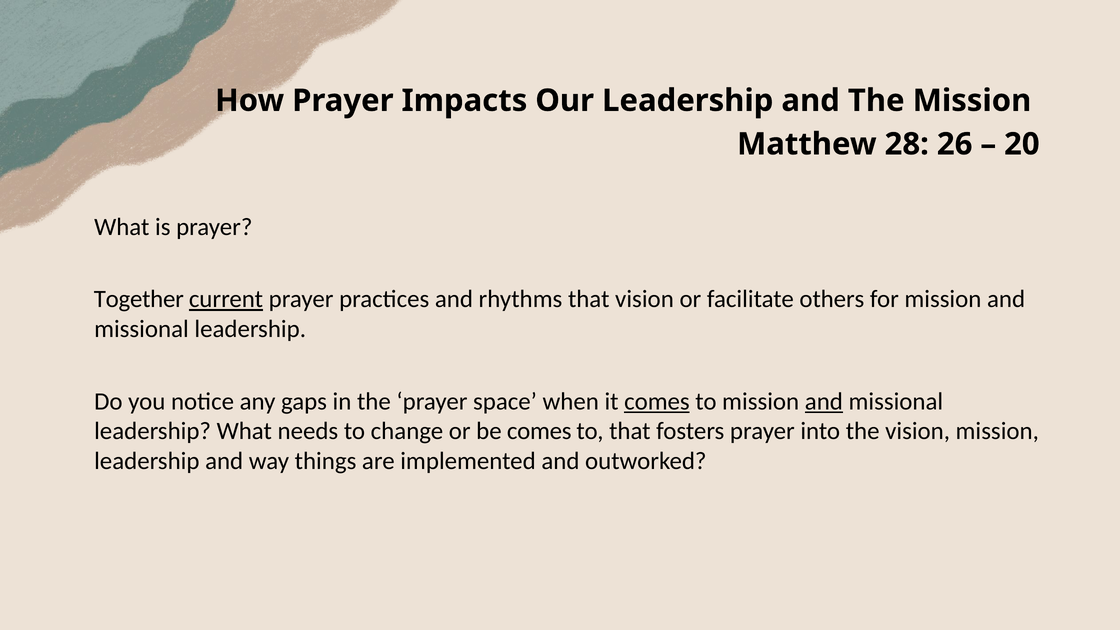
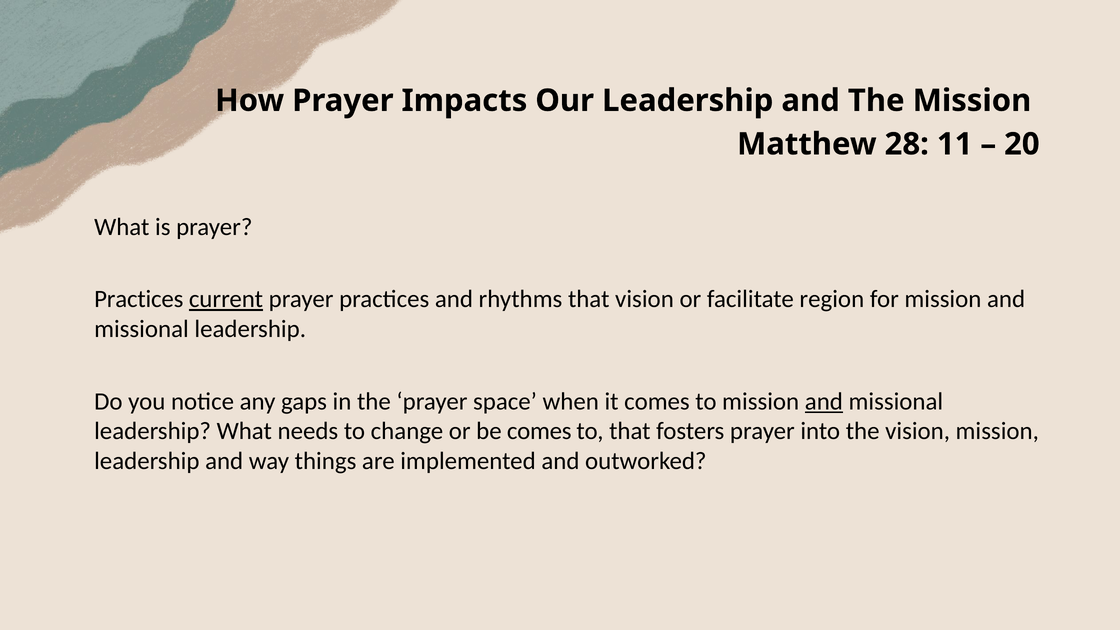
26: 26 -> 11 (955, 144)
Together: Together -> Practices (139, 299)
others: others -> region (832, 299)
comes underline: present -> none (657, 401)
